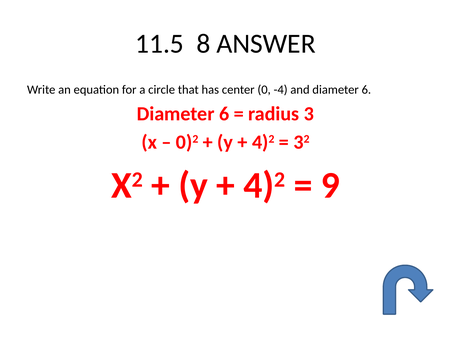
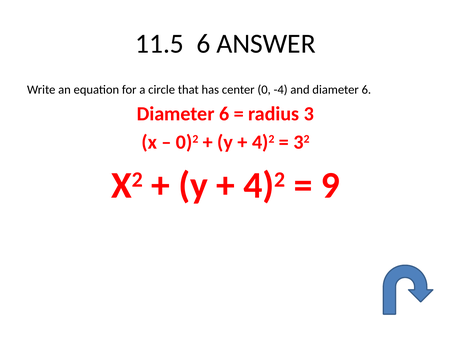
11.5 8: 8 -> 6 (203, 44)
